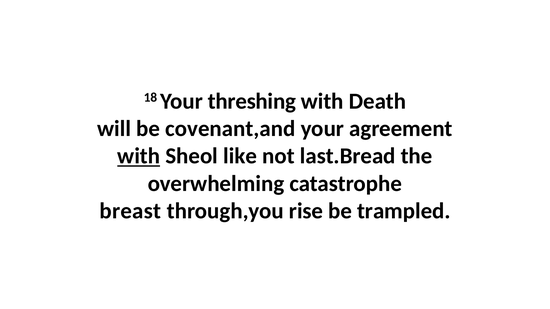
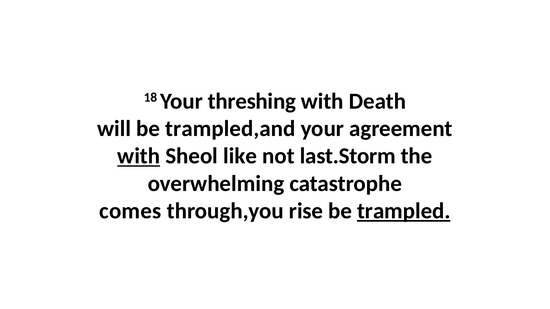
covenant,and: covenant,and -> trampled,and (230, 129)
last.Bread: last.Bread -> last.Storm (348, 156)
breast: breast -> comes (130, 211)
trampled underline: none -> present (404, 211)
